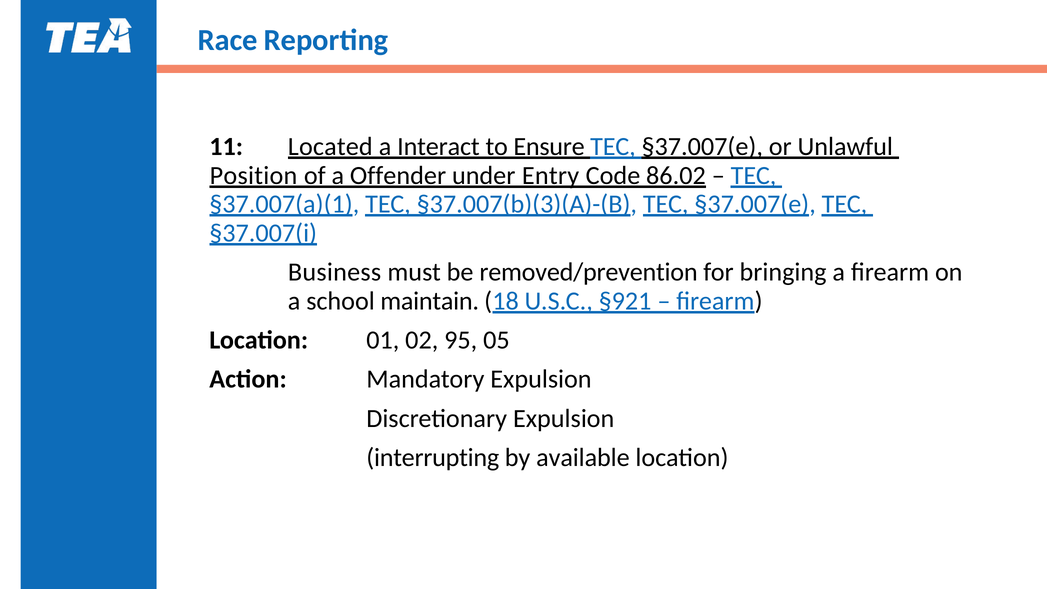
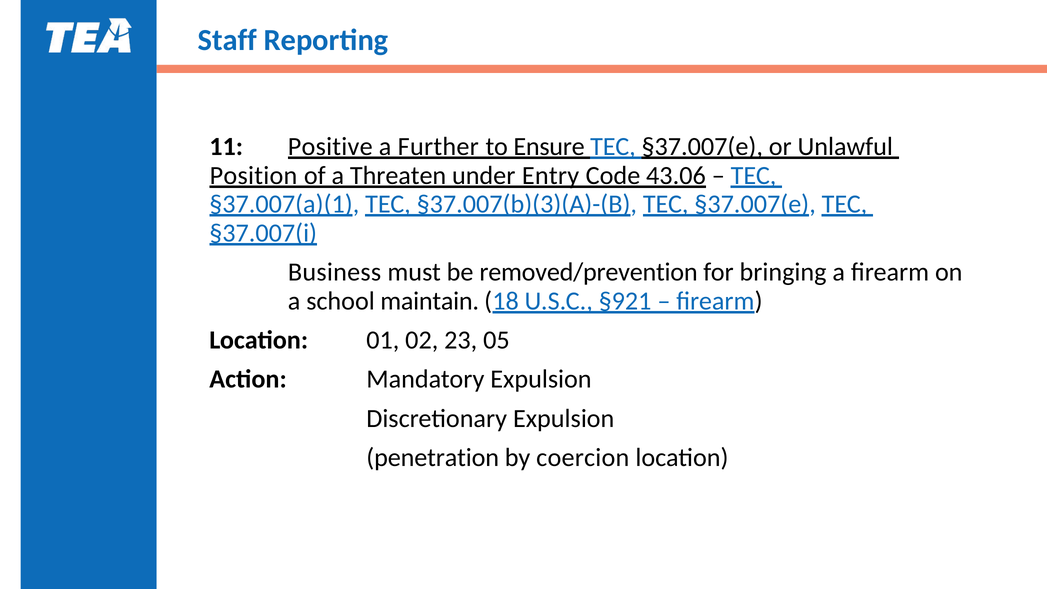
Race: Race -> Staff (227, 40)
Located: Located -> Positive (330, 147)
Interact: Interact -> Further (438, 147)
Offender: Offender -> Threaten (398, 175)
86.02: 86.02 -> 43.06 (676, 175)
95: 95 -> 23 (461, 340)
interrupting: interrupting -> penetration (433, 458)
available: available -> coercion (583, 458)
